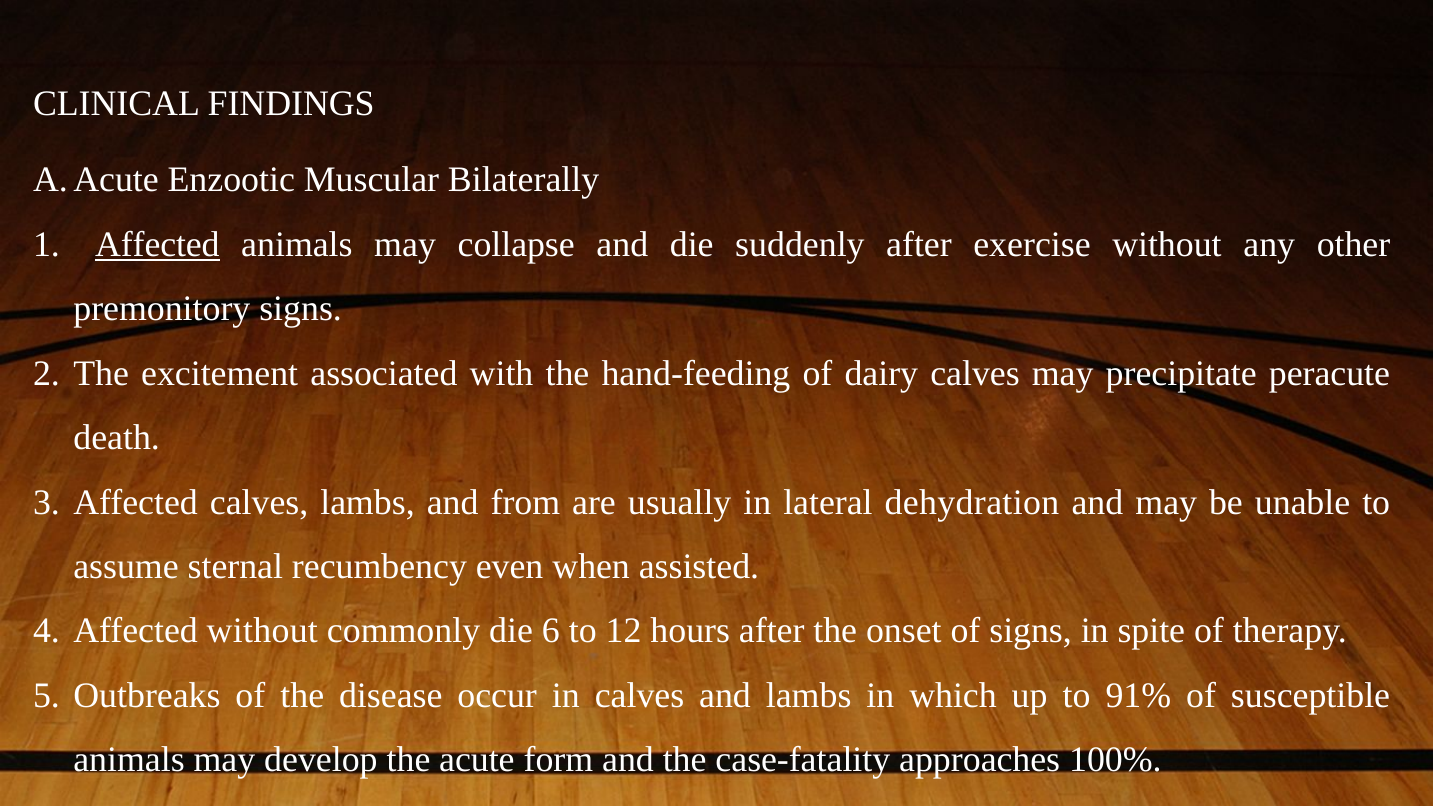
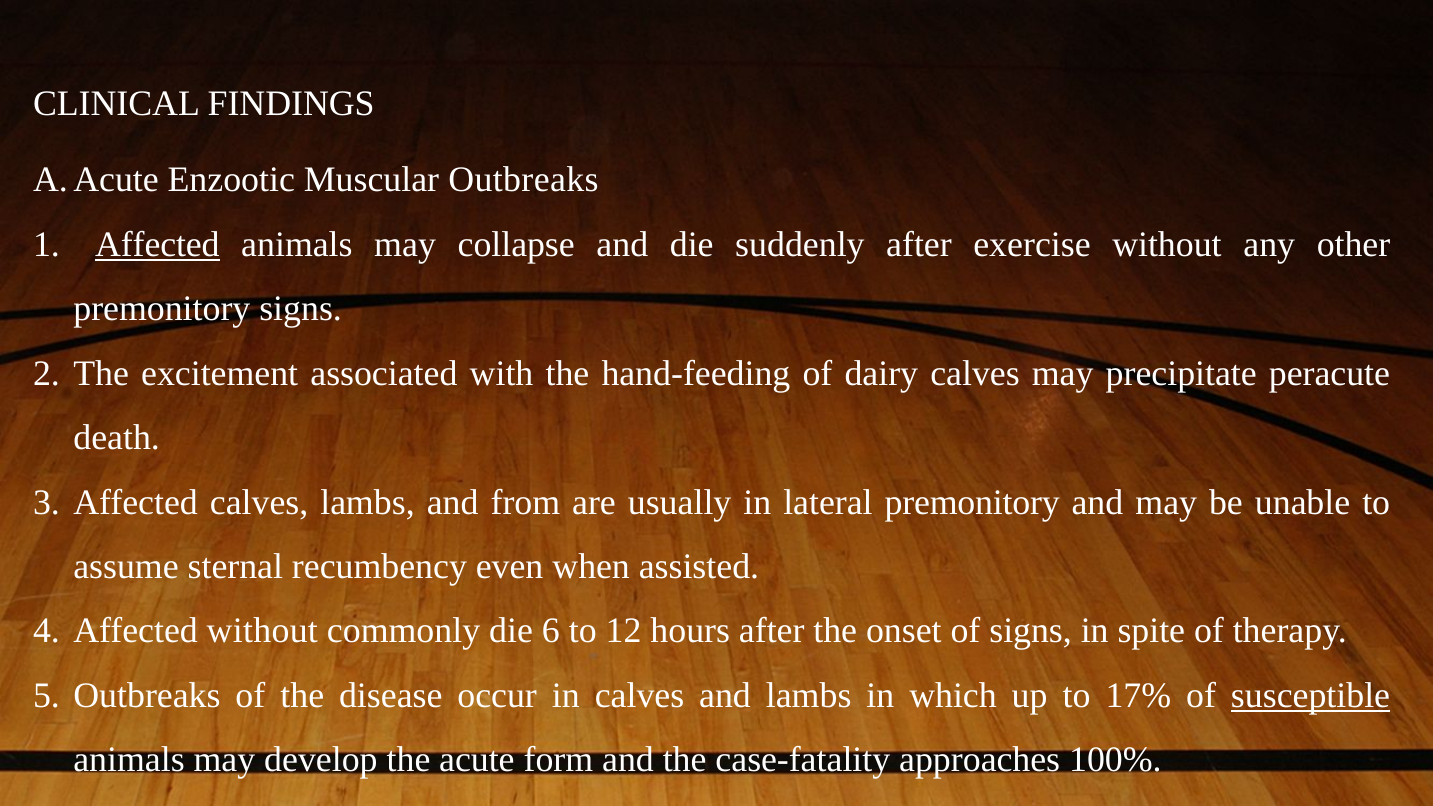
Muscular Bilaterally: Bilaterally -> Outbreaks (523, 180)
lateral dehydration: dehydration -> premonitory (972, 502)
91%: 91% -> 17% (1138, 696)
susceptible underline: none -> present (1311, 696)
